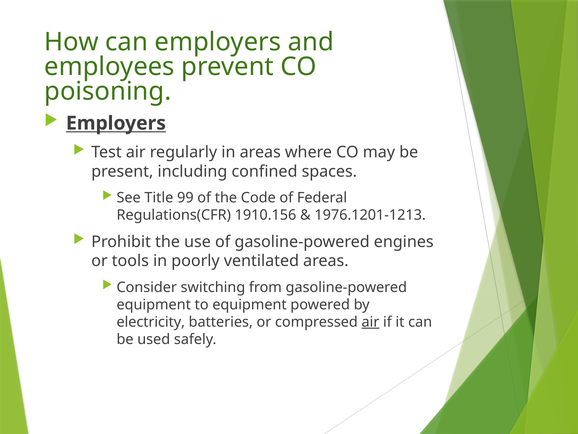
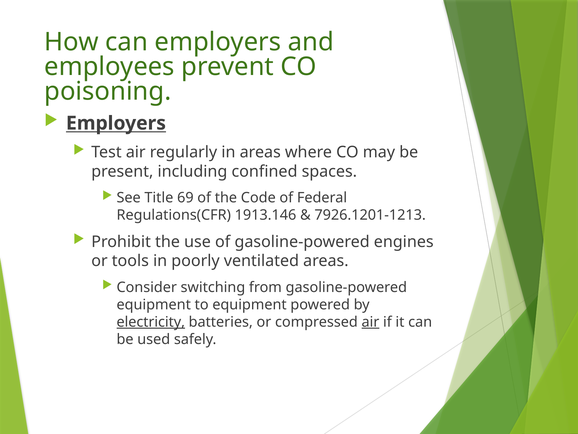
99: 99 -> 69 (185, 198)
1910.156: 1910.156 -> 1913.146 (266, 215)
1976.1201-1213: 1976.1201-1213 -> 7926.1201-1213 (370, 215)
electricity underline: none -> present (151, 322)
